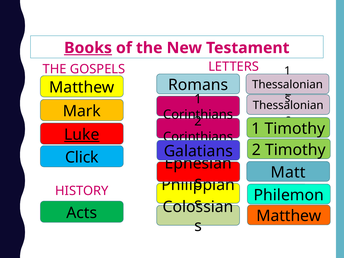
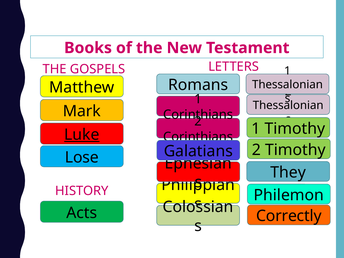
Books underline: present -> none (88, 48)
Click: Click -> Lose (82, 157)
Matt: Matt -> They (288, 172)
Matthew: Matthew -> Correctly (289, 216)
